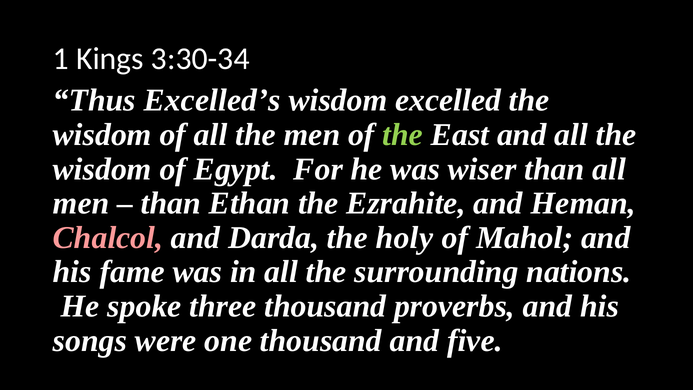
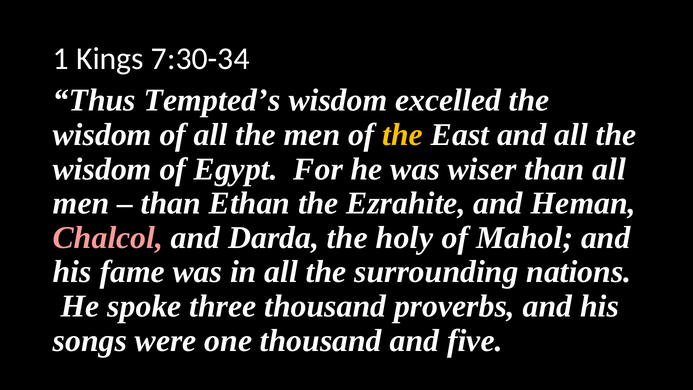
3:30-34: 3:30-34 -> 7:30-34 (200, 59)
Excelled’s: Excelled’s -> Tempted’s (212, 100)
the colour: light green -> yellow (403, 135)
